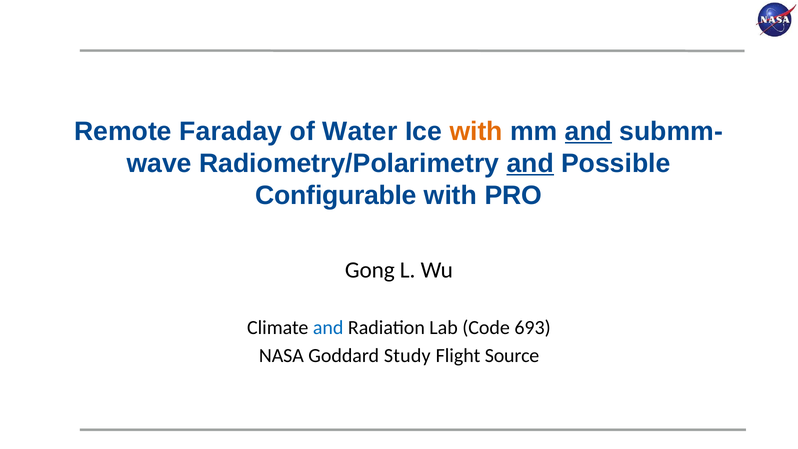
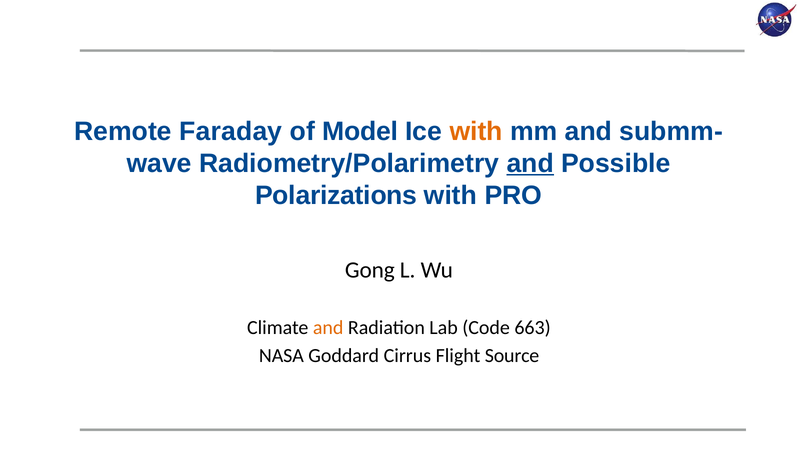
Water: Water -> Model (360, 131)
and underline: present -> none (588, 131)
Configurable: Configurable -> Polarizations (336, 195)
and colour: blue -> orange (328, 328)
693: 693 -> 663 (533, 328)
Study: Study -> Cirrus (407, 355)
